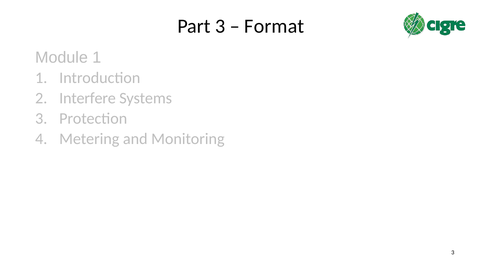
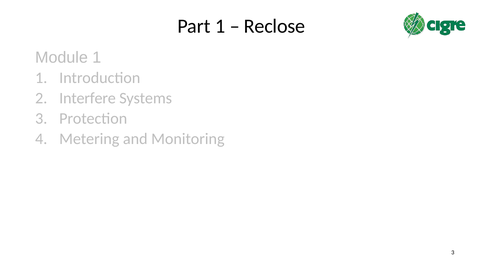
Part 3: 3 -> 1 (220, 26)
Format: Format -> Reclose (274, 26)
